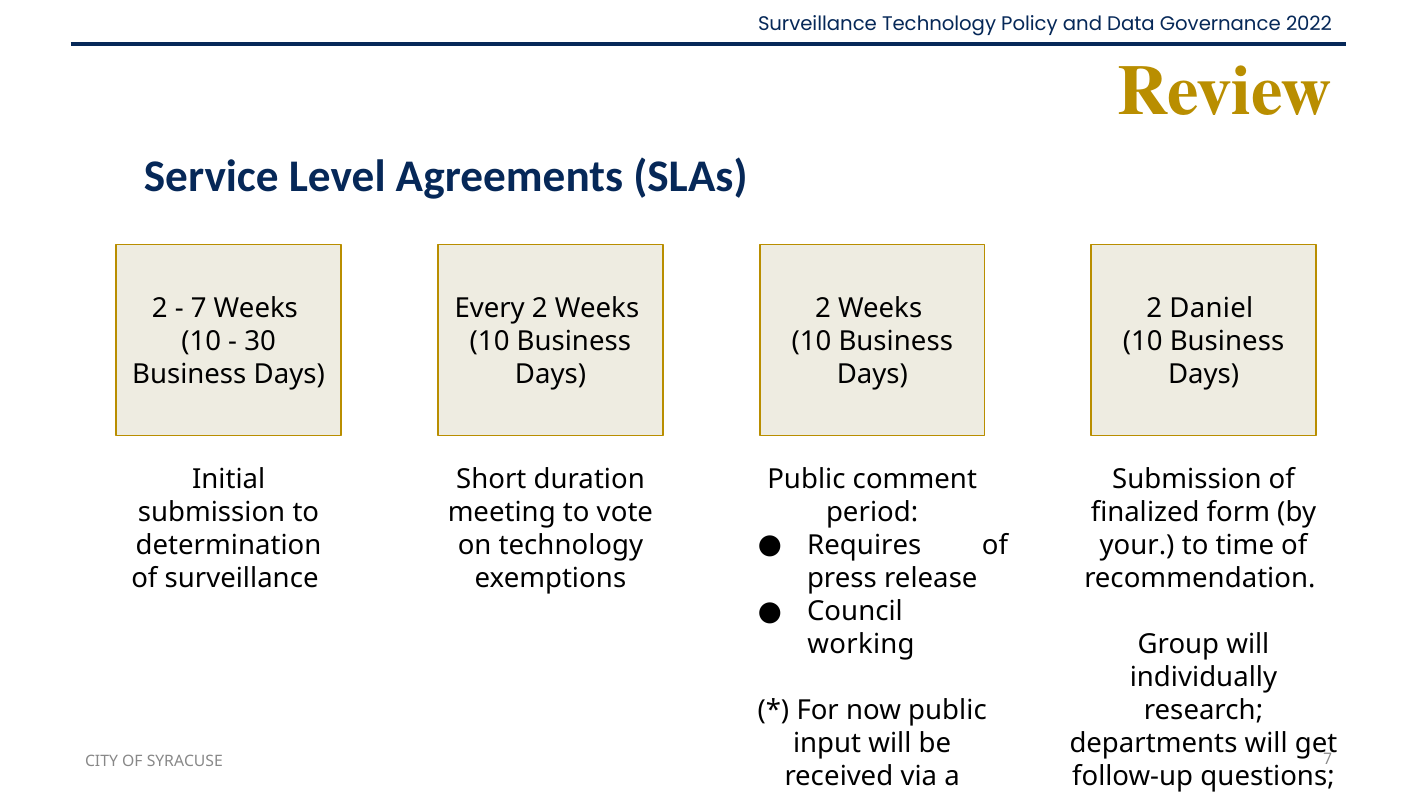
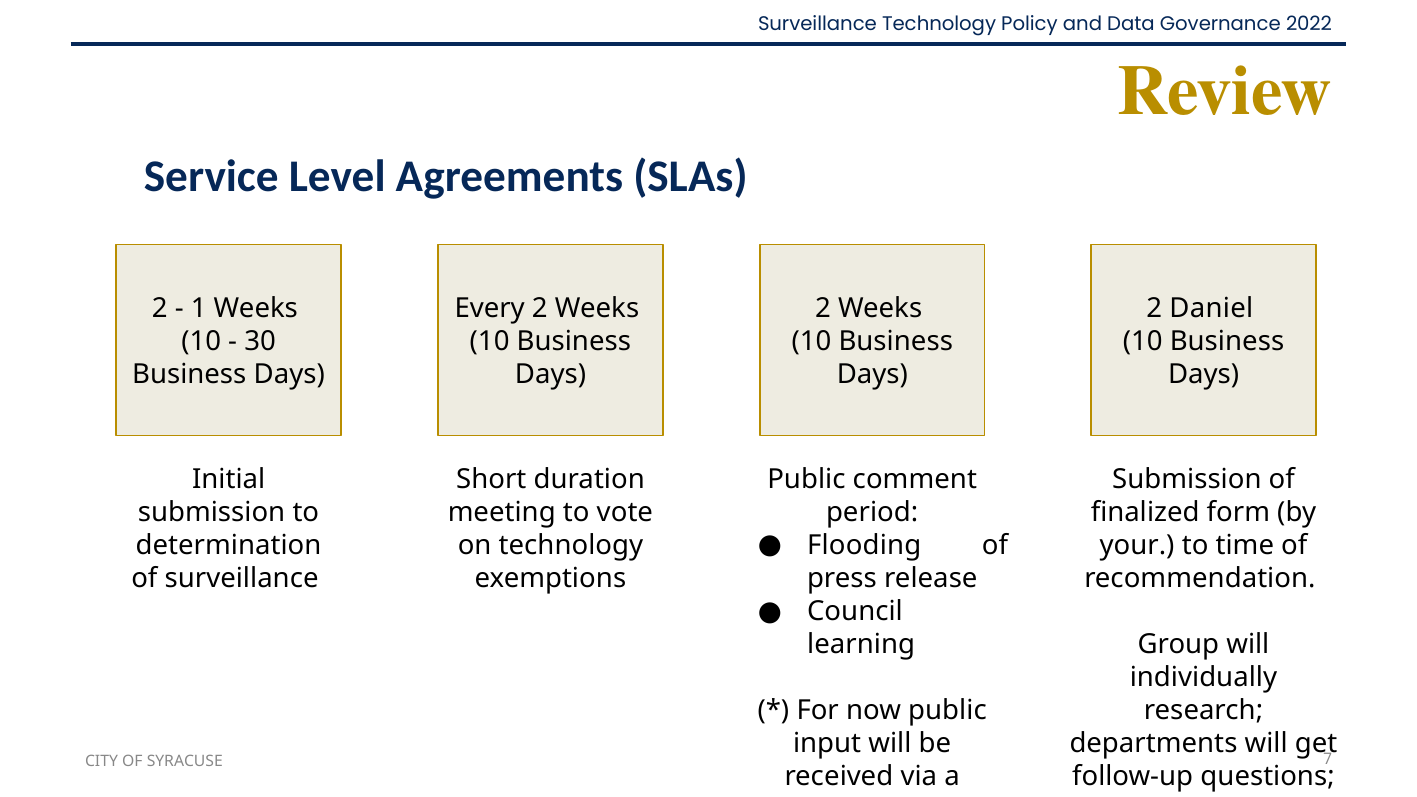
7: 7 -> 1 (199, 308)
Requires: Requires -> Flooding (864, 545)
working: working -> learning (861, 644)
